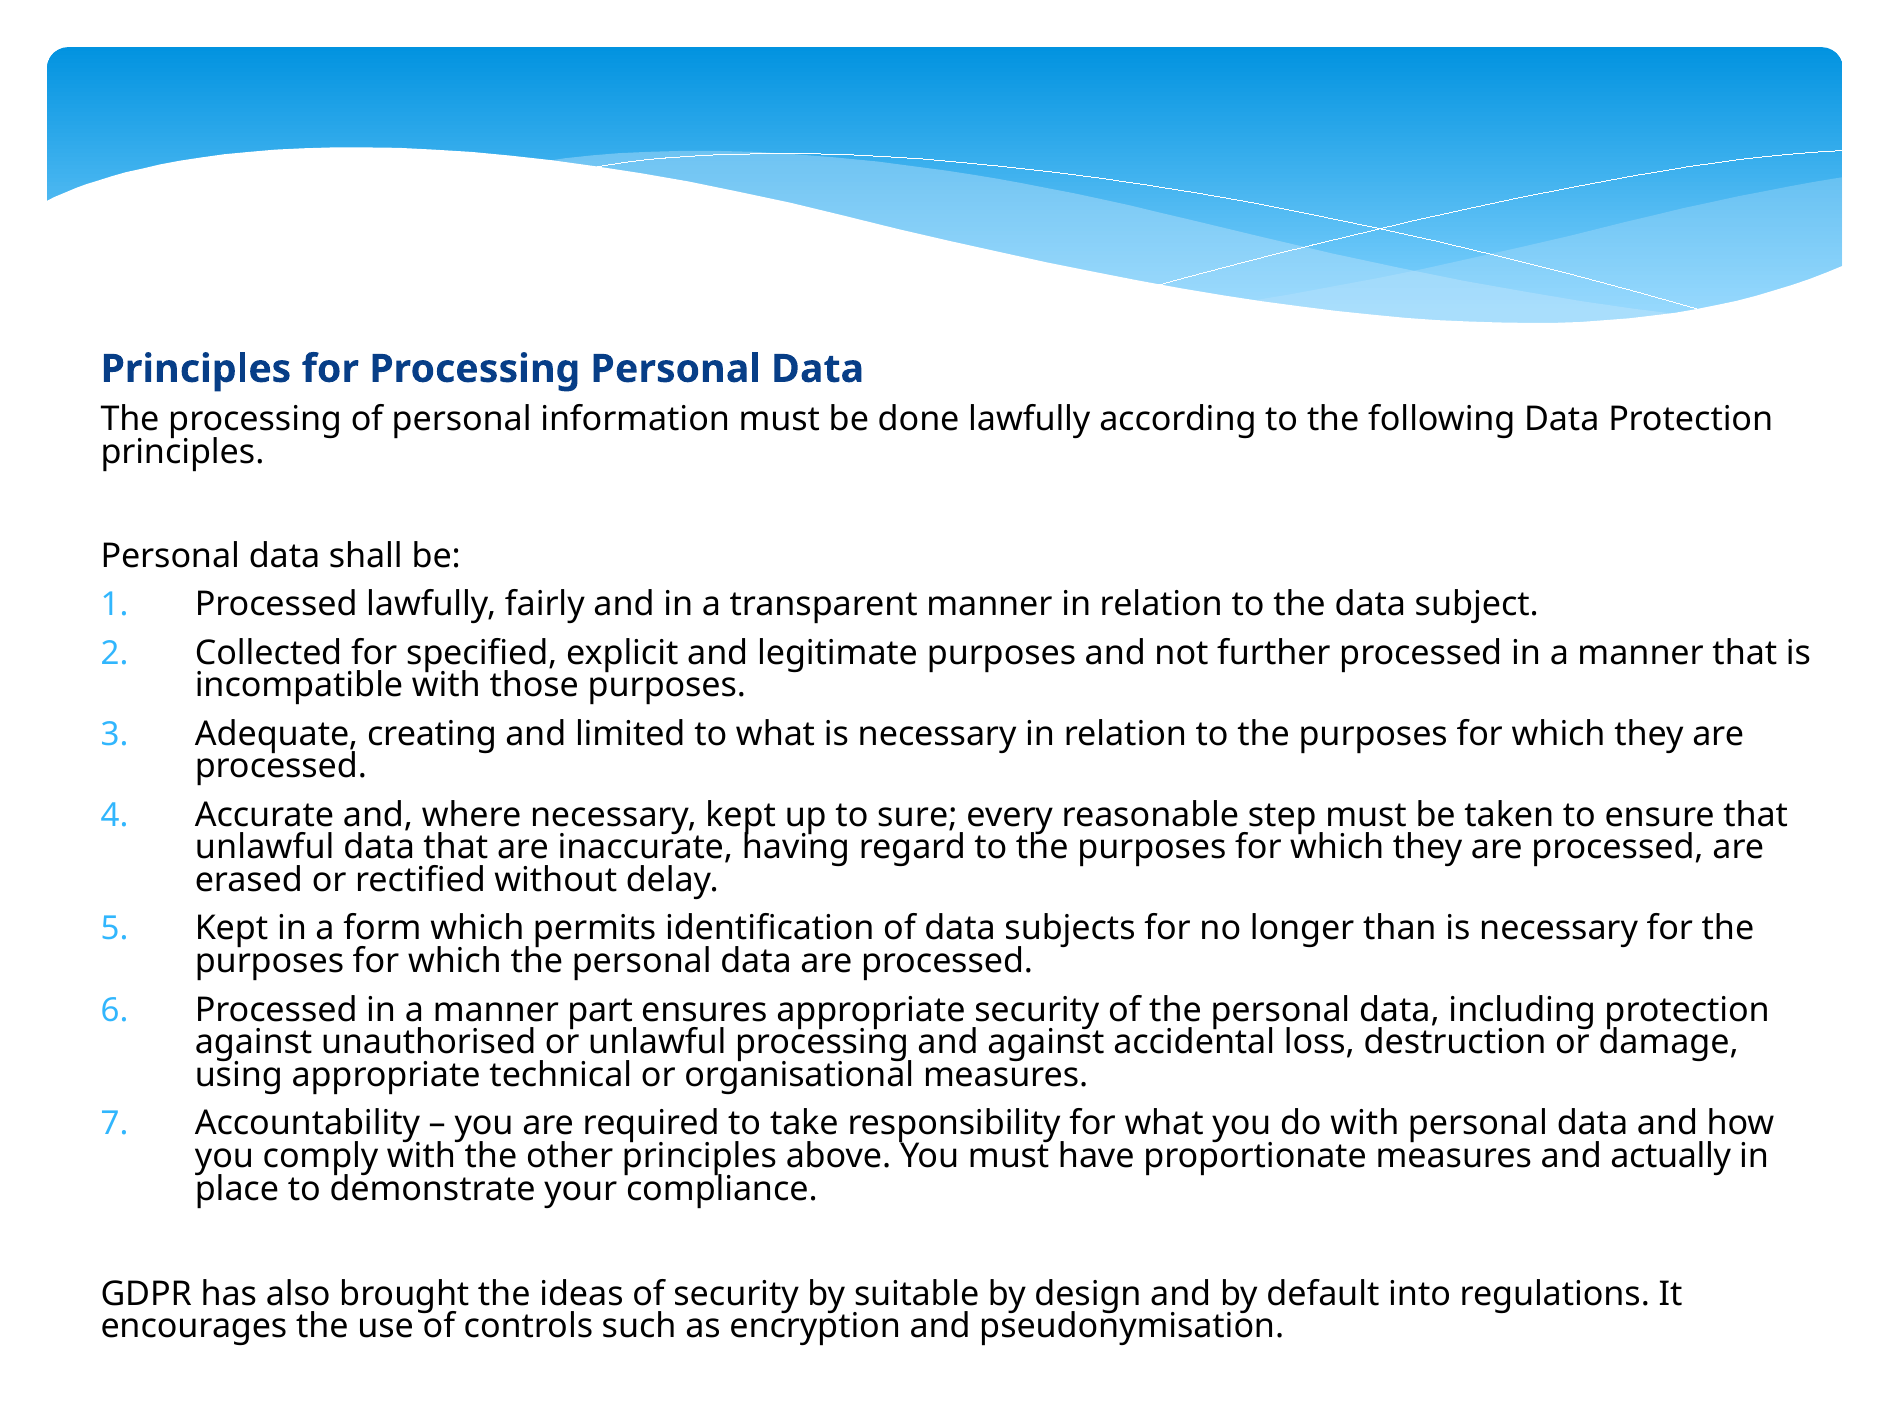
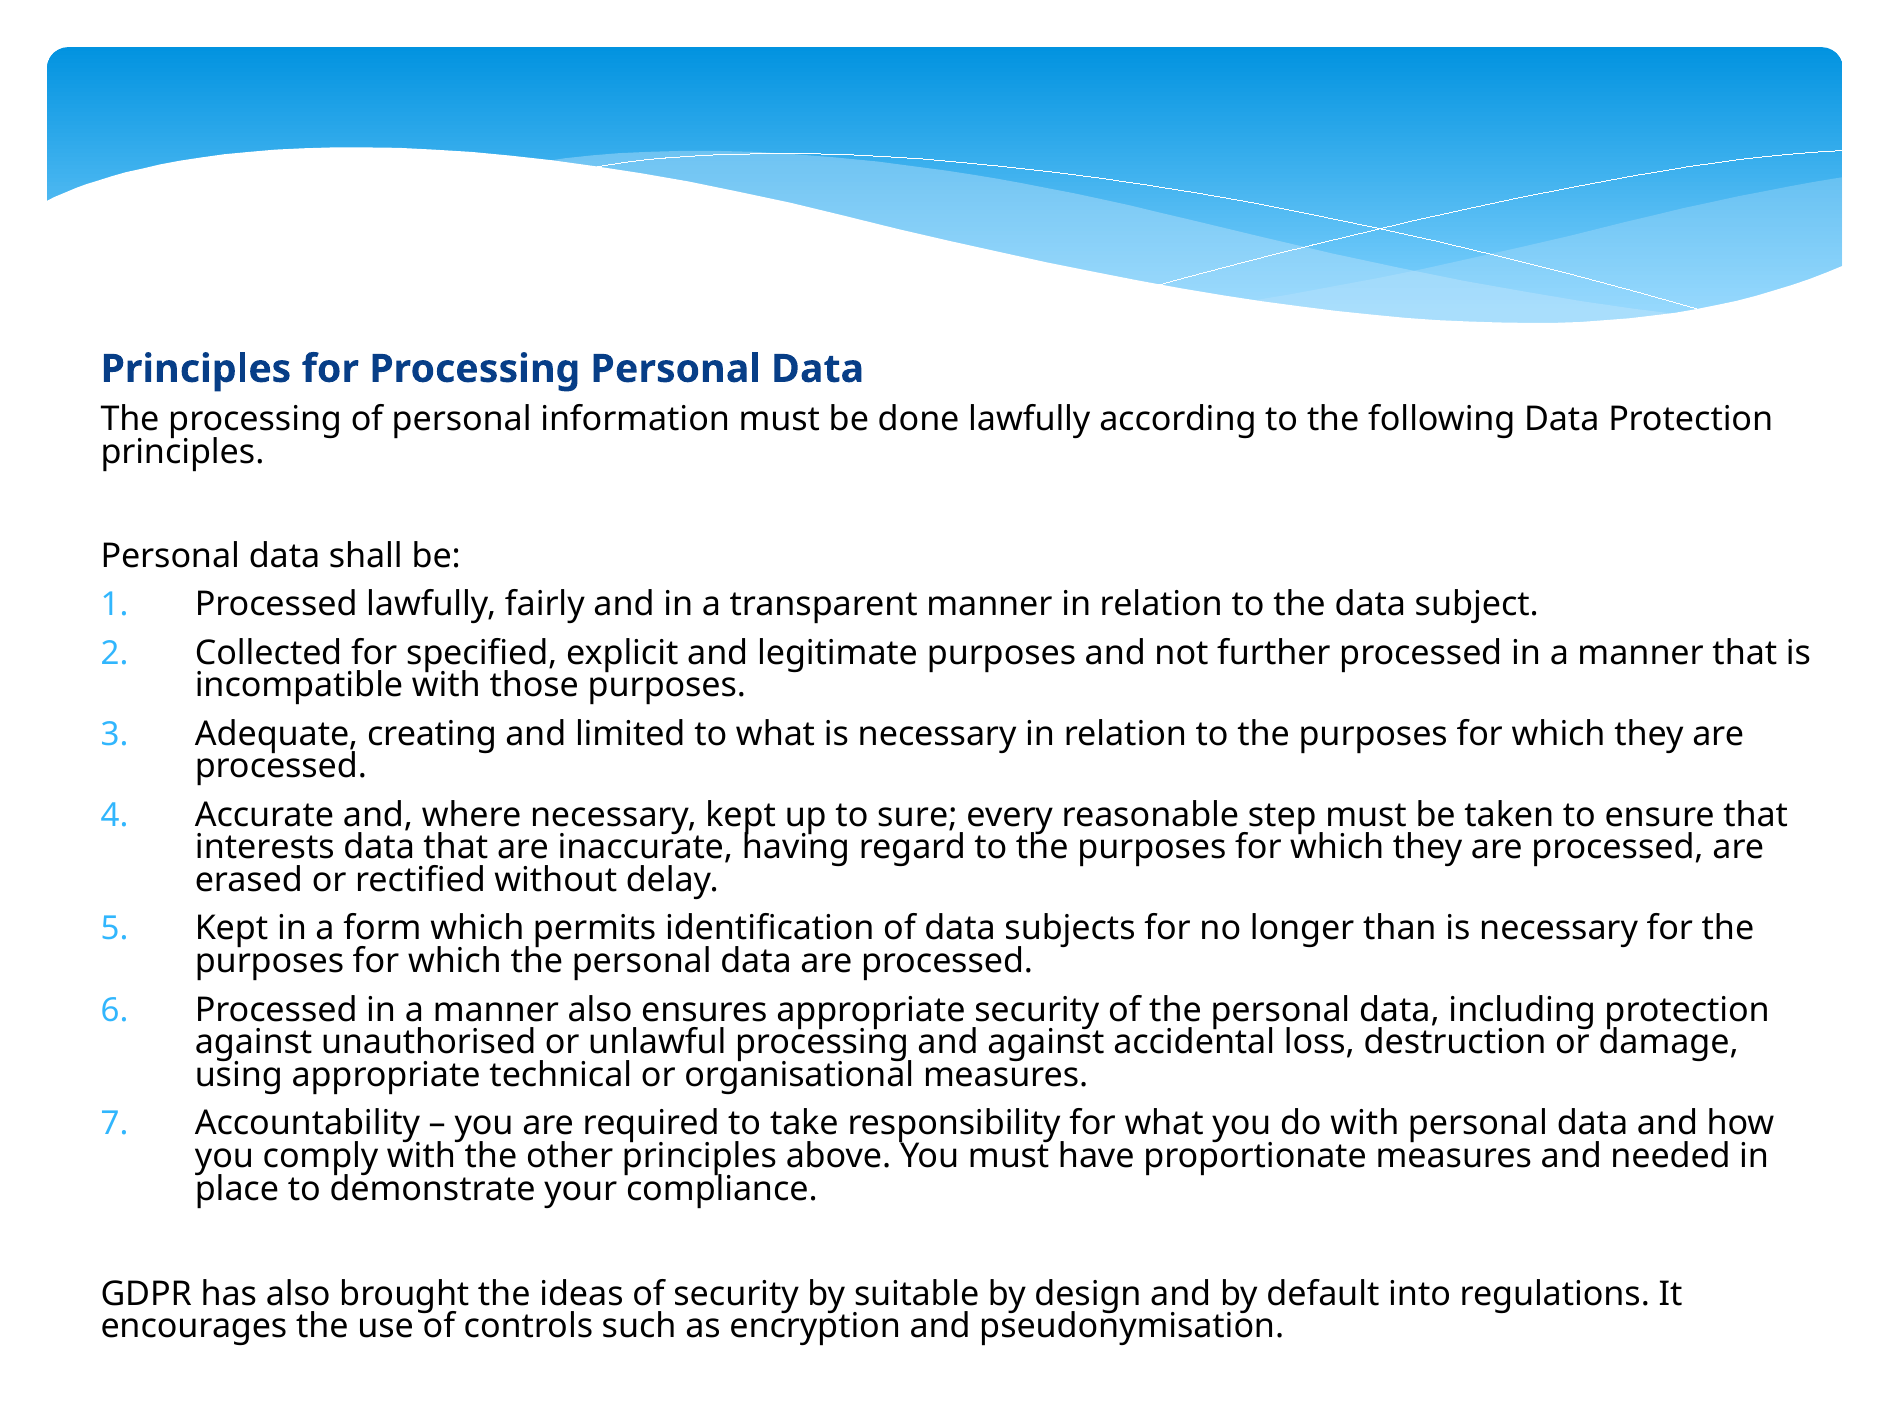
unlawful: unlawful -> interests (265, 848)
manner part: part -> also (600, 1010)
actually: actually -> needed (1671, 1156)
